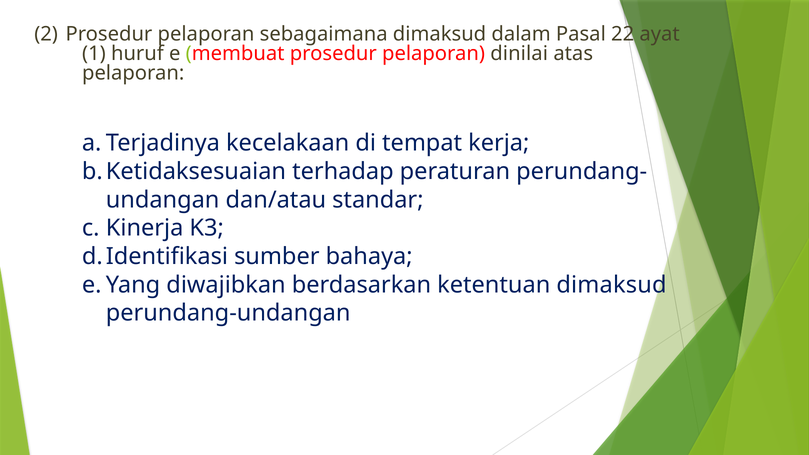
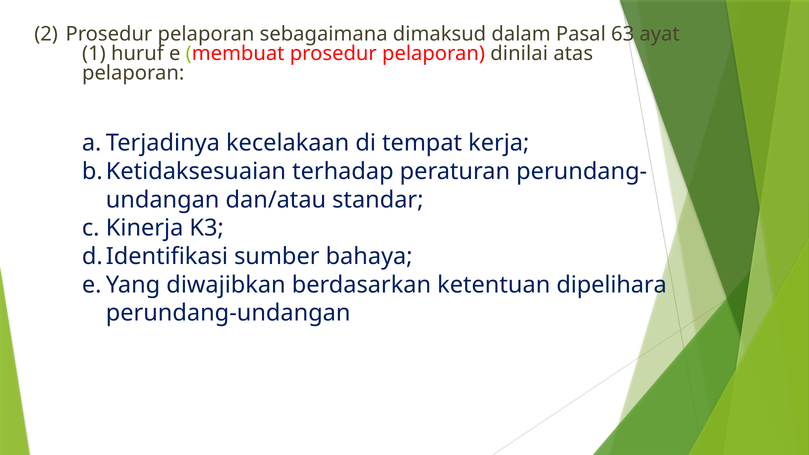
22: 22 -> 63 (623, 34)
ketentuan dimaksud: dimaksud -> dipelihara (612, 285)
